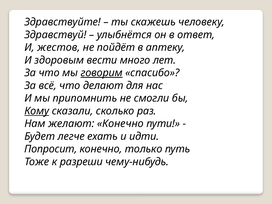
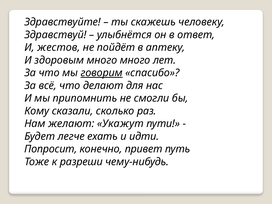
здоровым вести: вести -> много (102, 60)
Кому underline: present -> none (37, 111)
желают Конечно: Конечно -> Укажут (120, 124)
только: только -> привет (144, 149)
